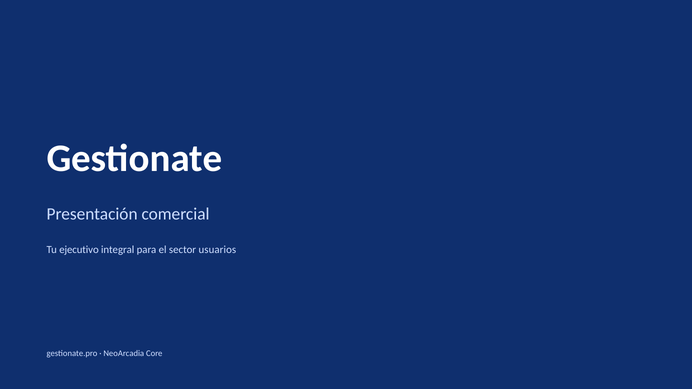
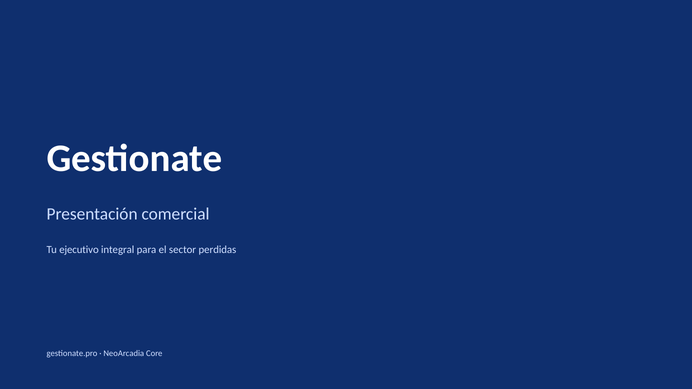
usuarios: usuarios -> perdidas (217, 250)
